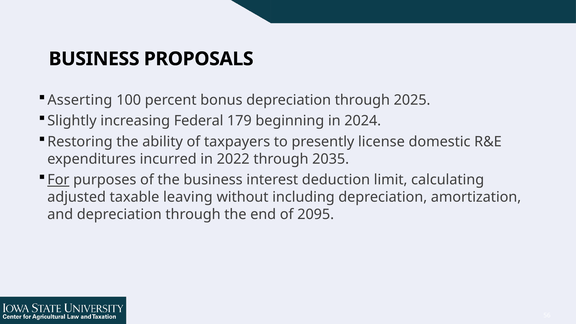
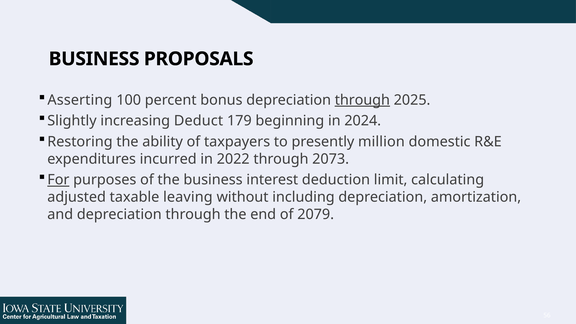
through underline: none -> present (362, 100)
Federal: Federal -> Deduct (199, 121)
license: license -> million (381, 142)
2035: 2035 -> 2073 (331, 159)
2095: 2095 -> 2079 (316, 214)
